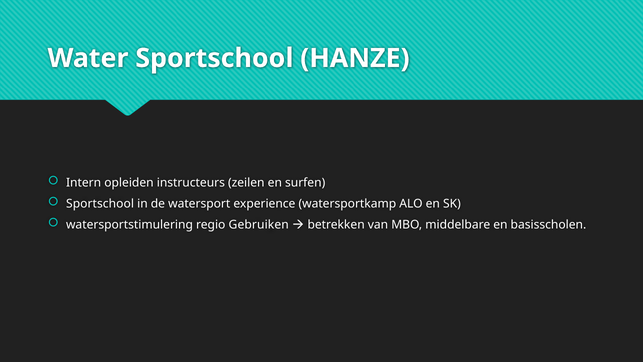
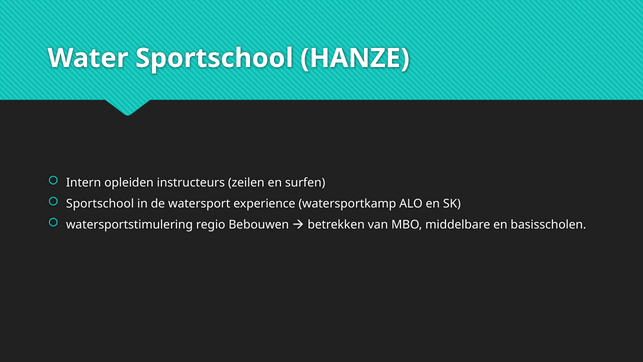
Gebruiken: Gebruiken -> Bebouwen (259, 224)
